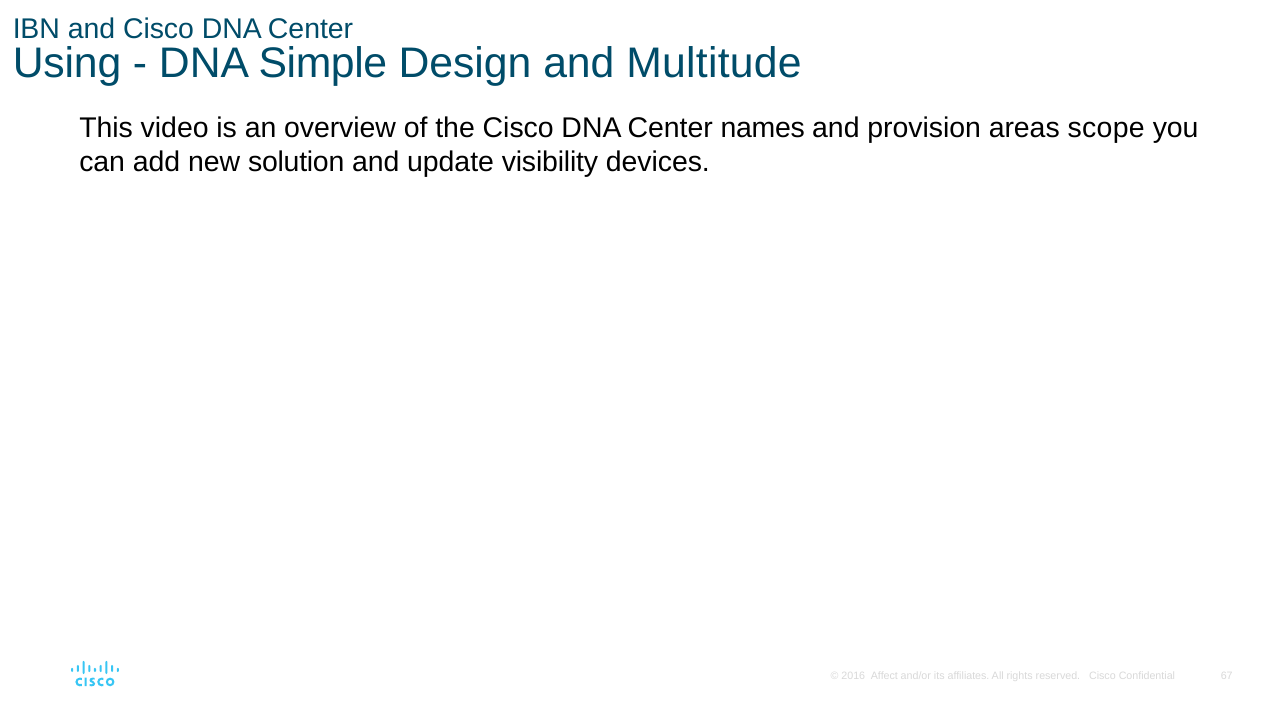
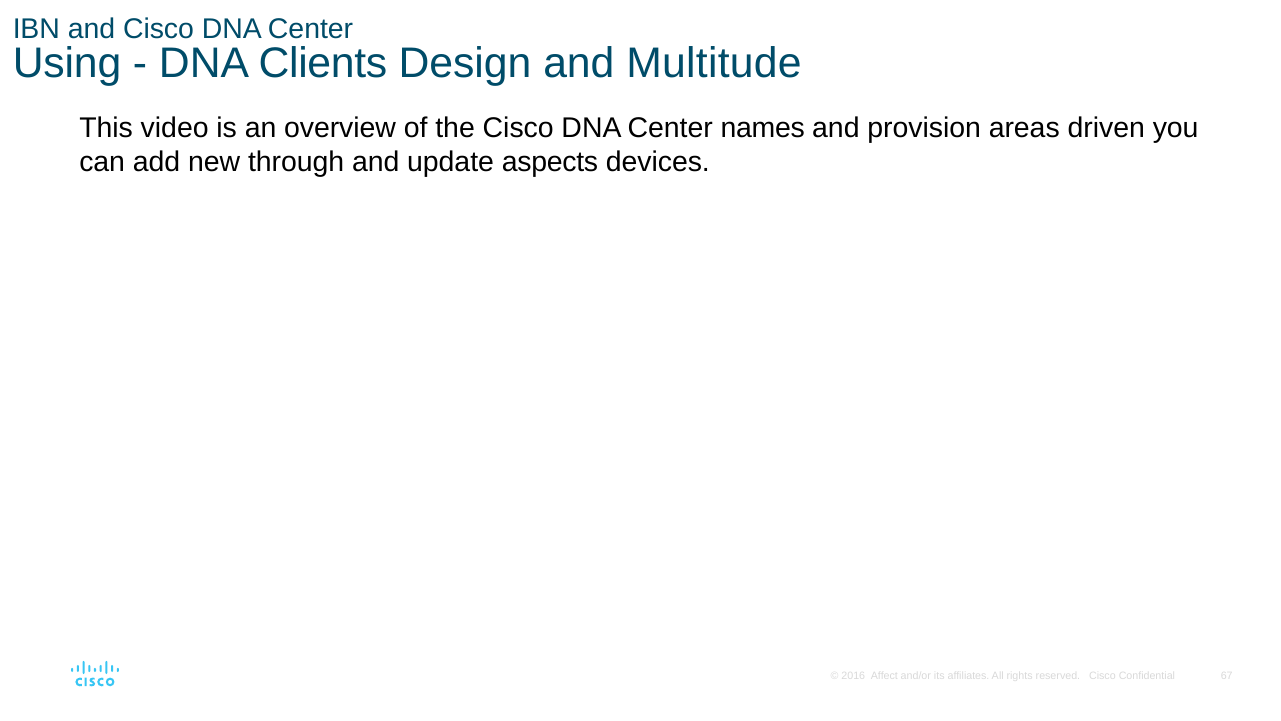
Simple: Simple -> Clients (323, 63)
scope: scope -> driven (1106, 128)
solution: solution -> through (296, 162)
visibility: visibility -> aspects (550, 162)
